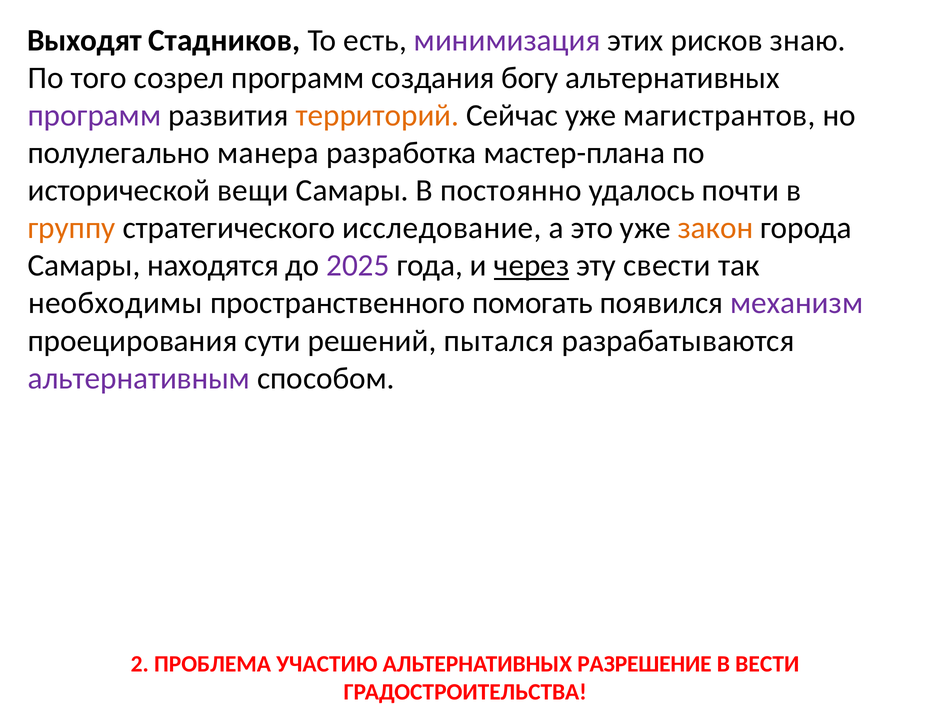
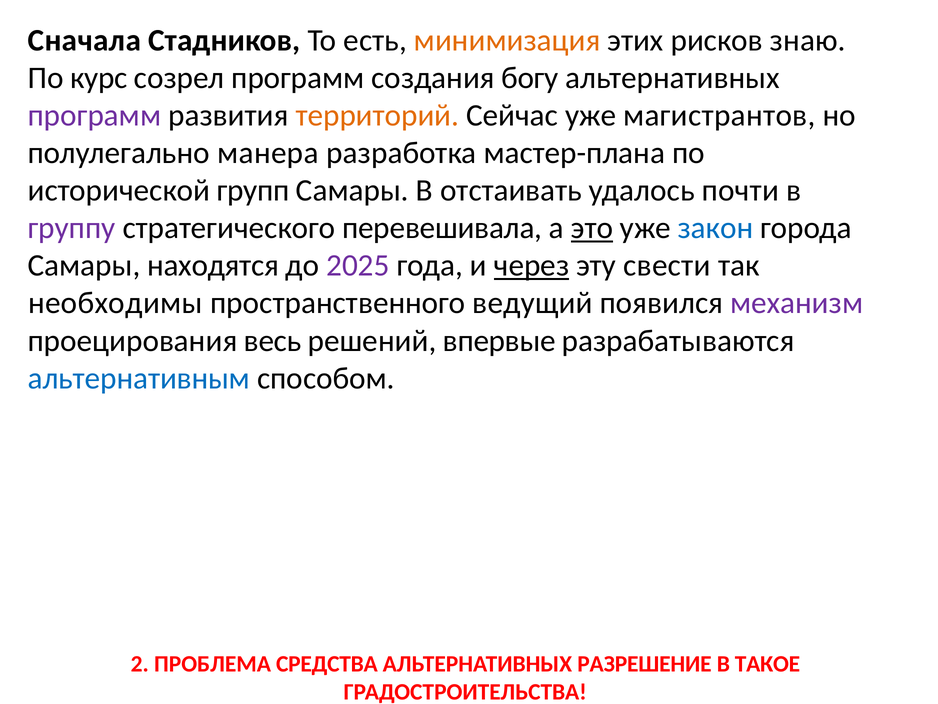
Выходят: Выходят -> Сначала (84, 40)
минимизация colour: purple -> orange (507, 40)
того: того -> курс (99, 78)
вещи: вещи -> групп (253, 190)
постоянно: постоянно -> отстаивать (511, 190)
группу colour: orange -> purple (72, 228)
исследование: исследование -> перевешивала (442, 228)
это underline: none -> present (592, 228)
закон colour: orange -> blue (716, 228)
помогать: помогать -> ведущий (532, 303)
сути: сути -> весь (273, 340)
пытался: пытался -> впервые (499, 340)
альтернативным colour: purple -> blue (139, 378)
УЧАСТИЮ: УЧАСТИЮ -> СРЕДСТВА (327, 663)
ВЕСТИ: ВЕСТИ -> ТАКОЕ (767, 663)
